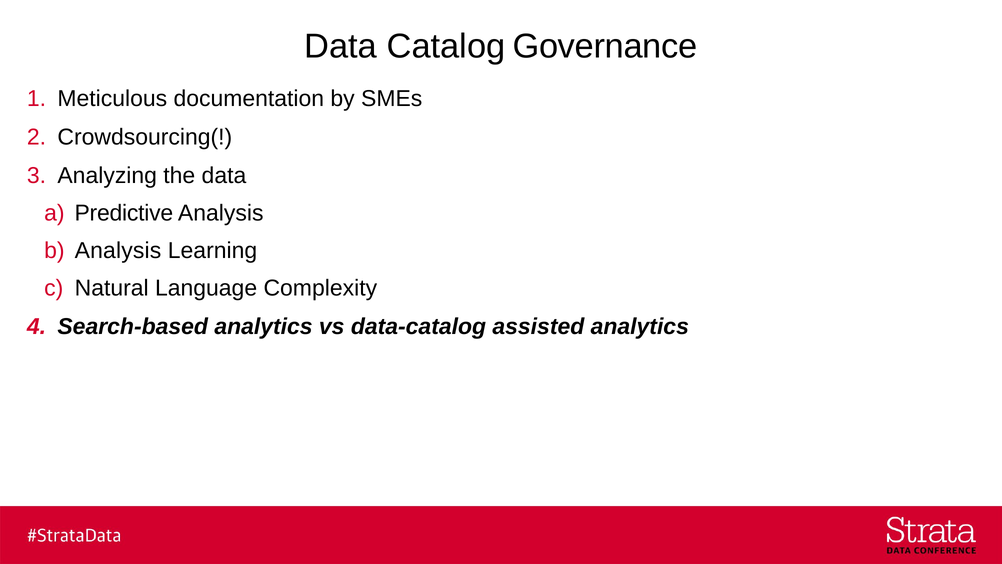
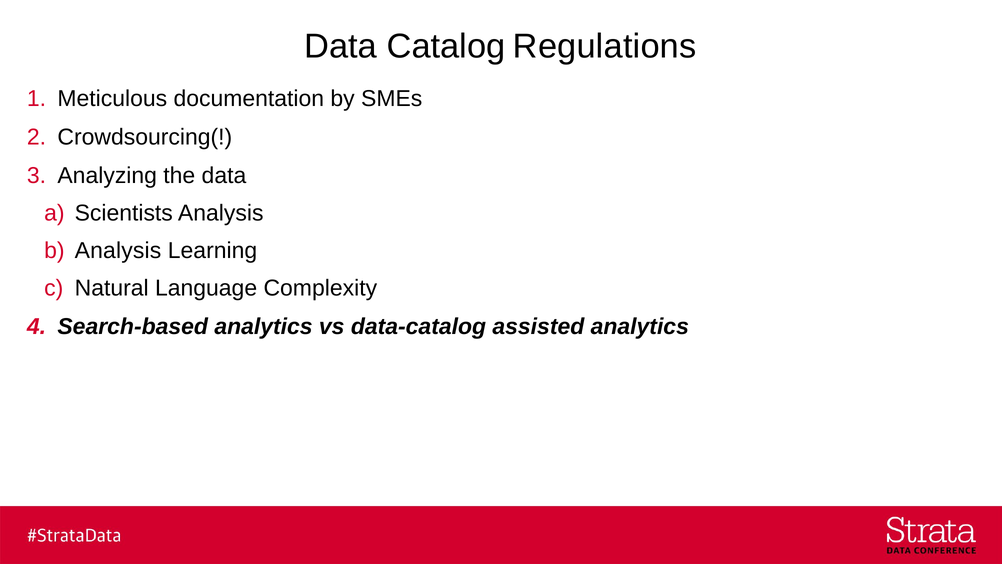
Governance: Governance -> Regulations (605, 46)
Predictive: Predictive -> Scientists (124, 213)
